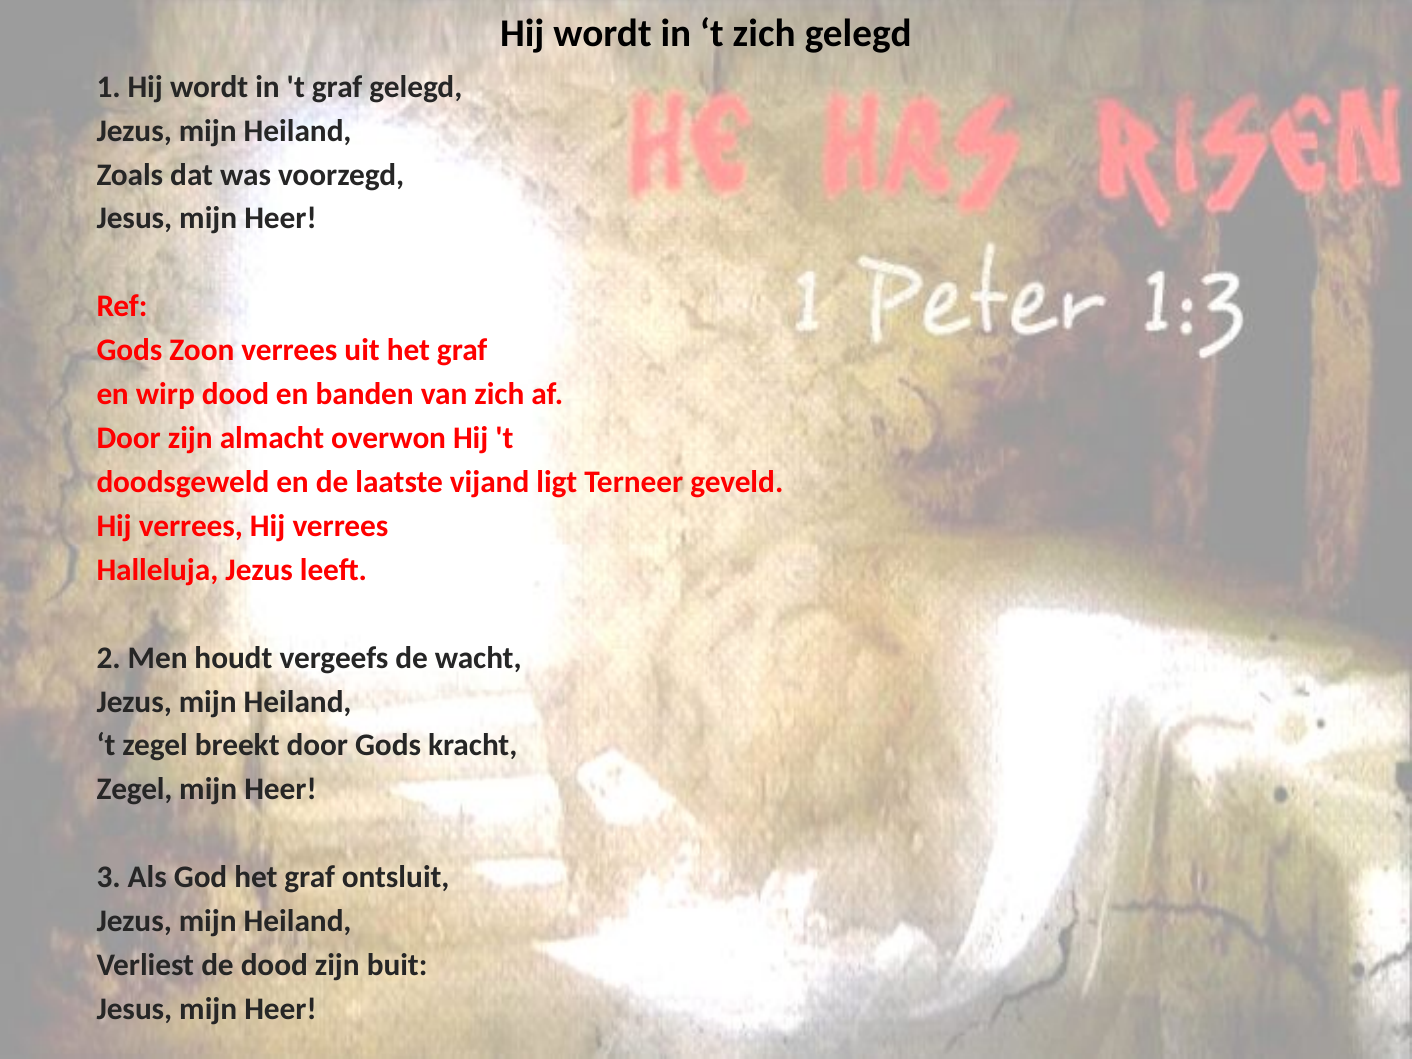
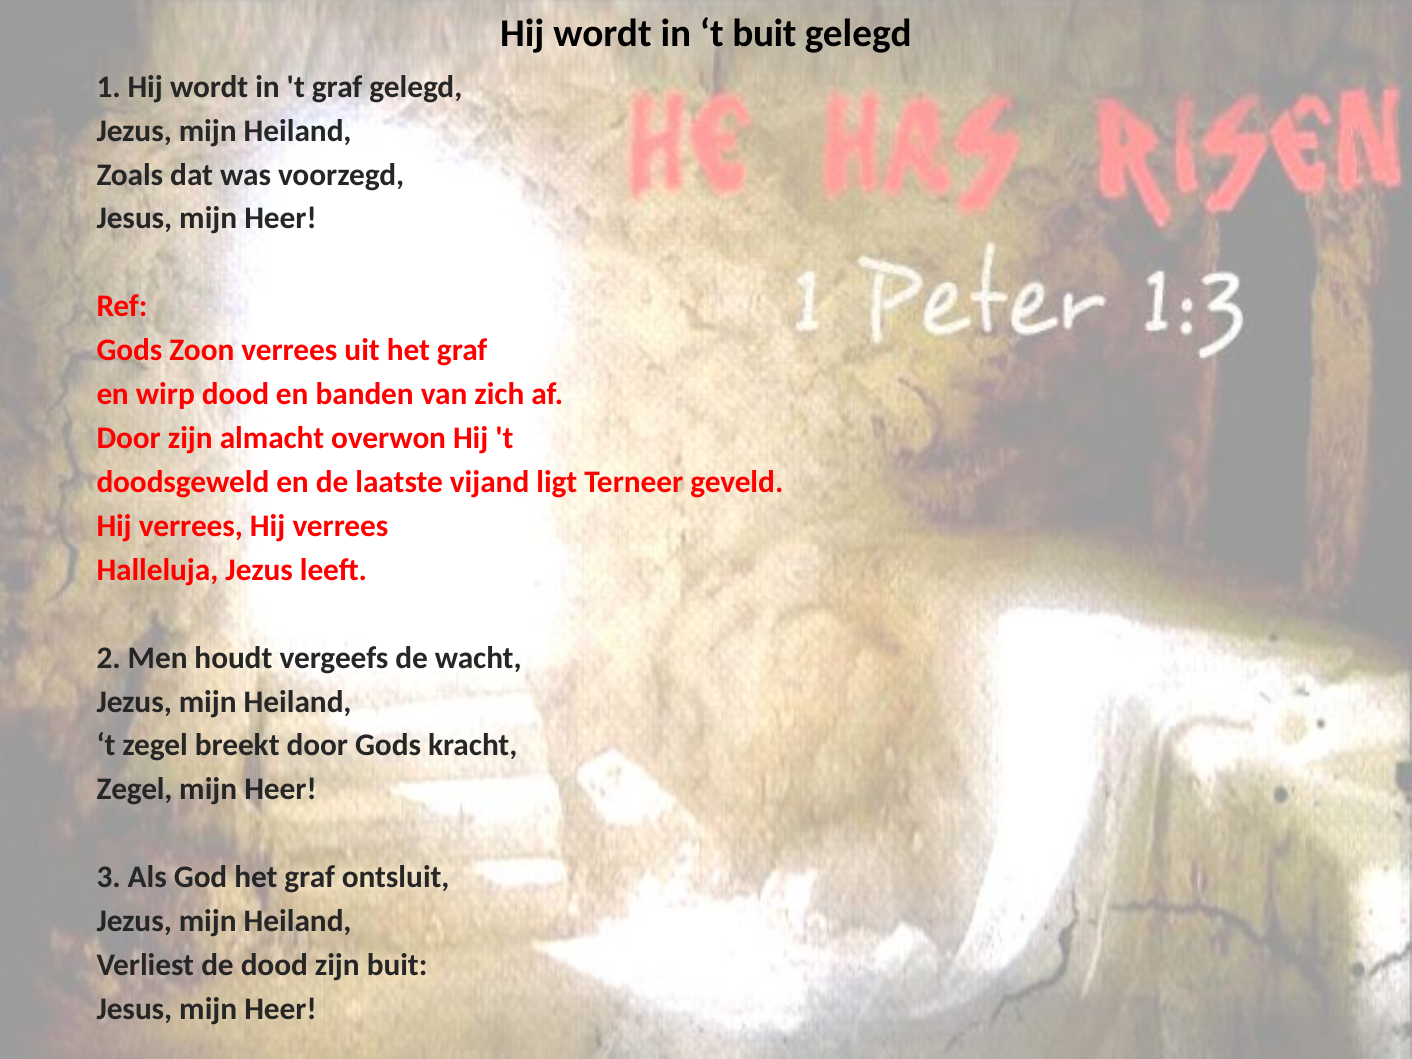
t zich: zich -> buit (764, 33)
